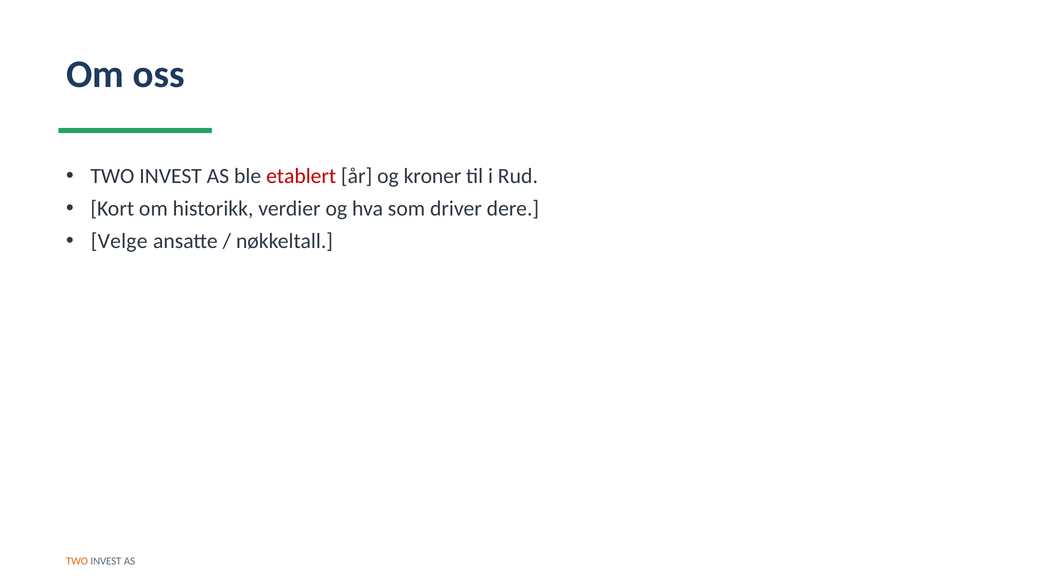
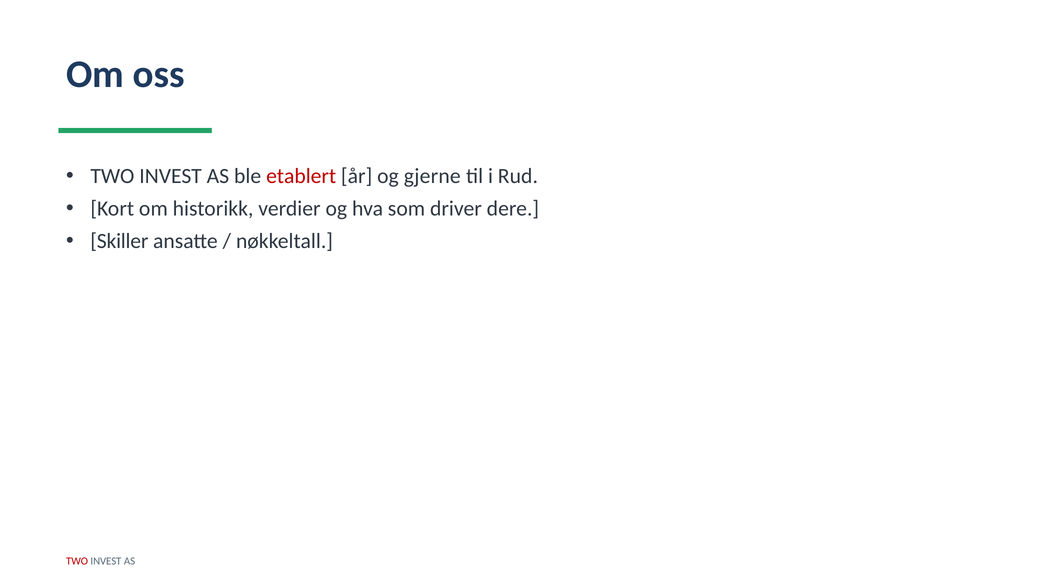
kroner: kroner -> gjerne (432, 176)
Velge: Velge -> Skiller (119, 241)
TWO colour: orange -> red (77, 561)
